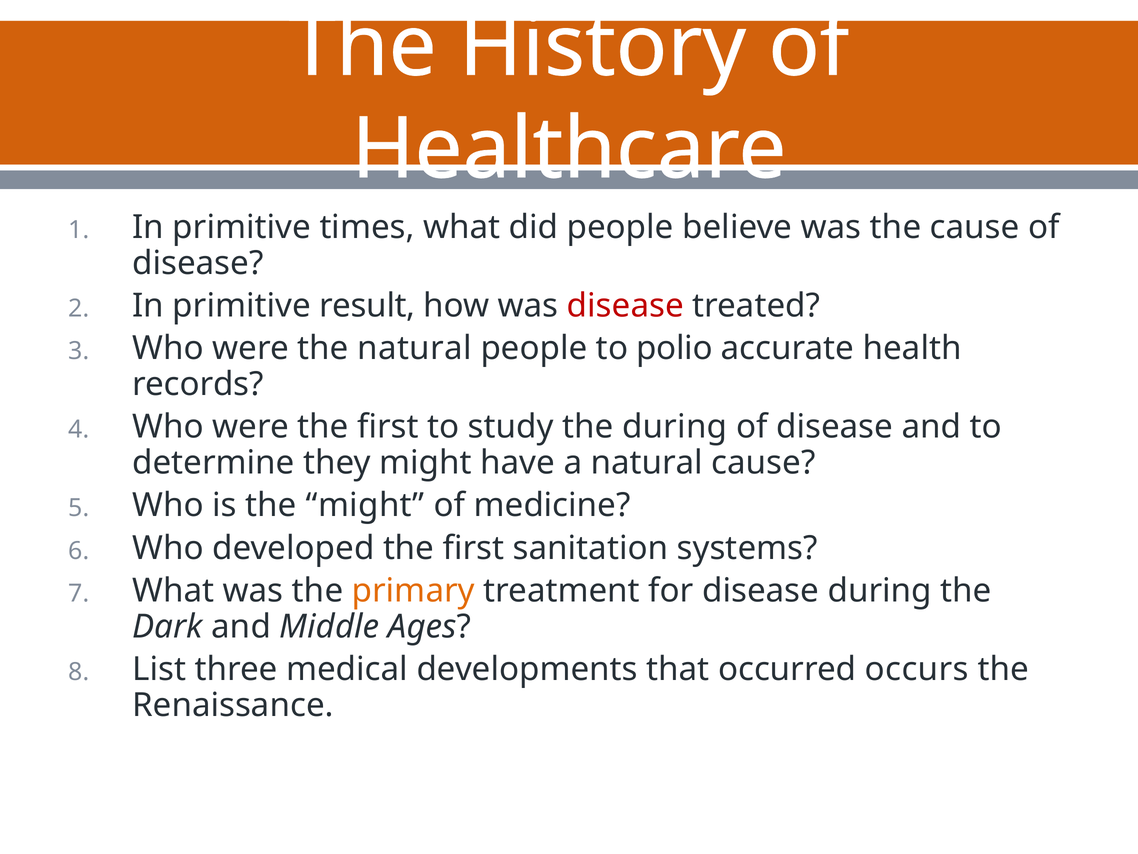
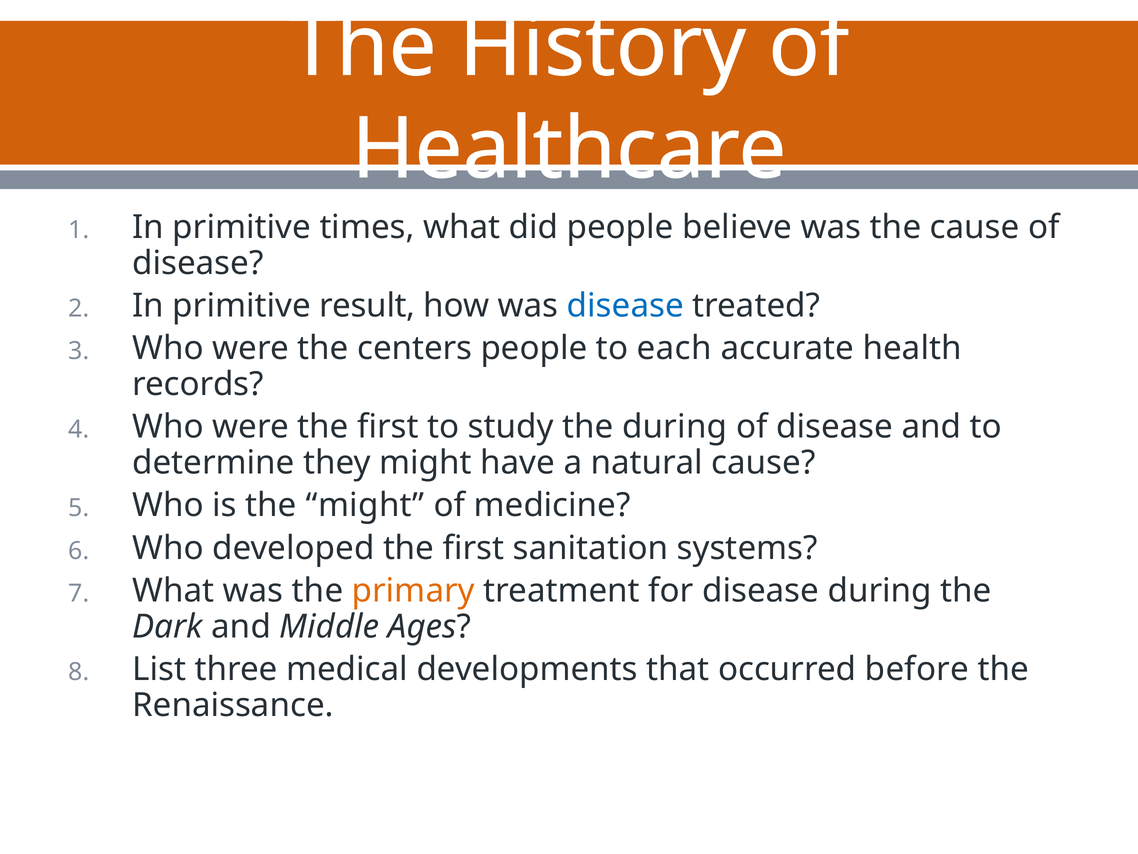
disease colour: red -> blue (625, 306)
the natural: natural -> centers (415, 348)
polio: polio -> each (674, 348)
occurs: occurs -> before (917, 669)
